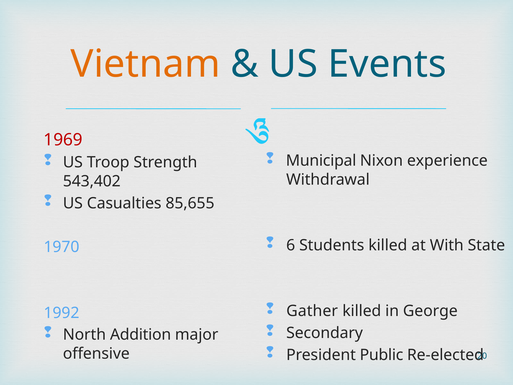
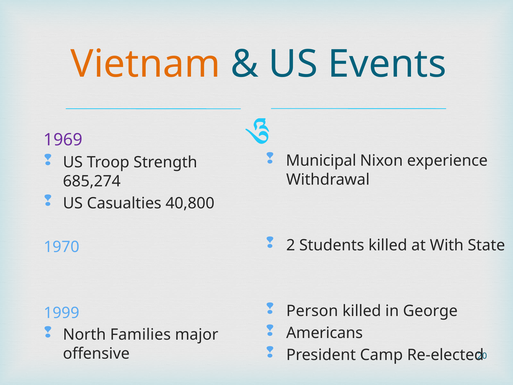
1969 colour: red -> purple (63, 140)
543,402: 543,402 -> 685,274 (92, 181)
85,655: 85,655 -> 40,800 (190, 203)
6: 6 -> 2 (291, 245)
Gather: Gather -> Person (312, 311)
1992: 1992 -> 1999 (62, 313)
Secondary: Secondary -> Americans (325, 333)
Addition: Addition -> Families (140, 335)
Public: Public -> Camp (381, 355)
